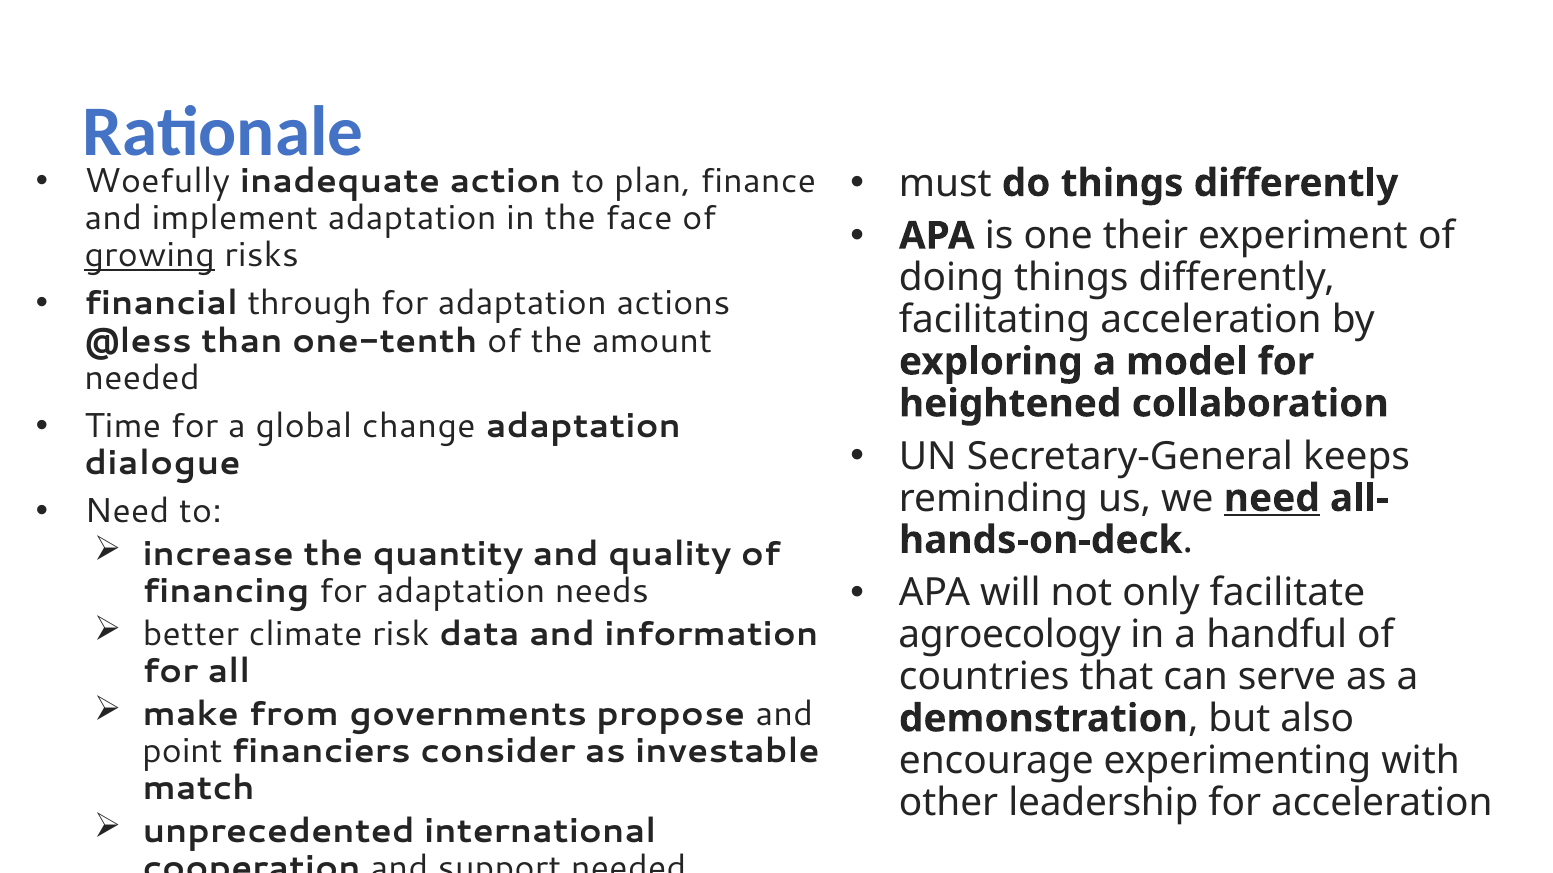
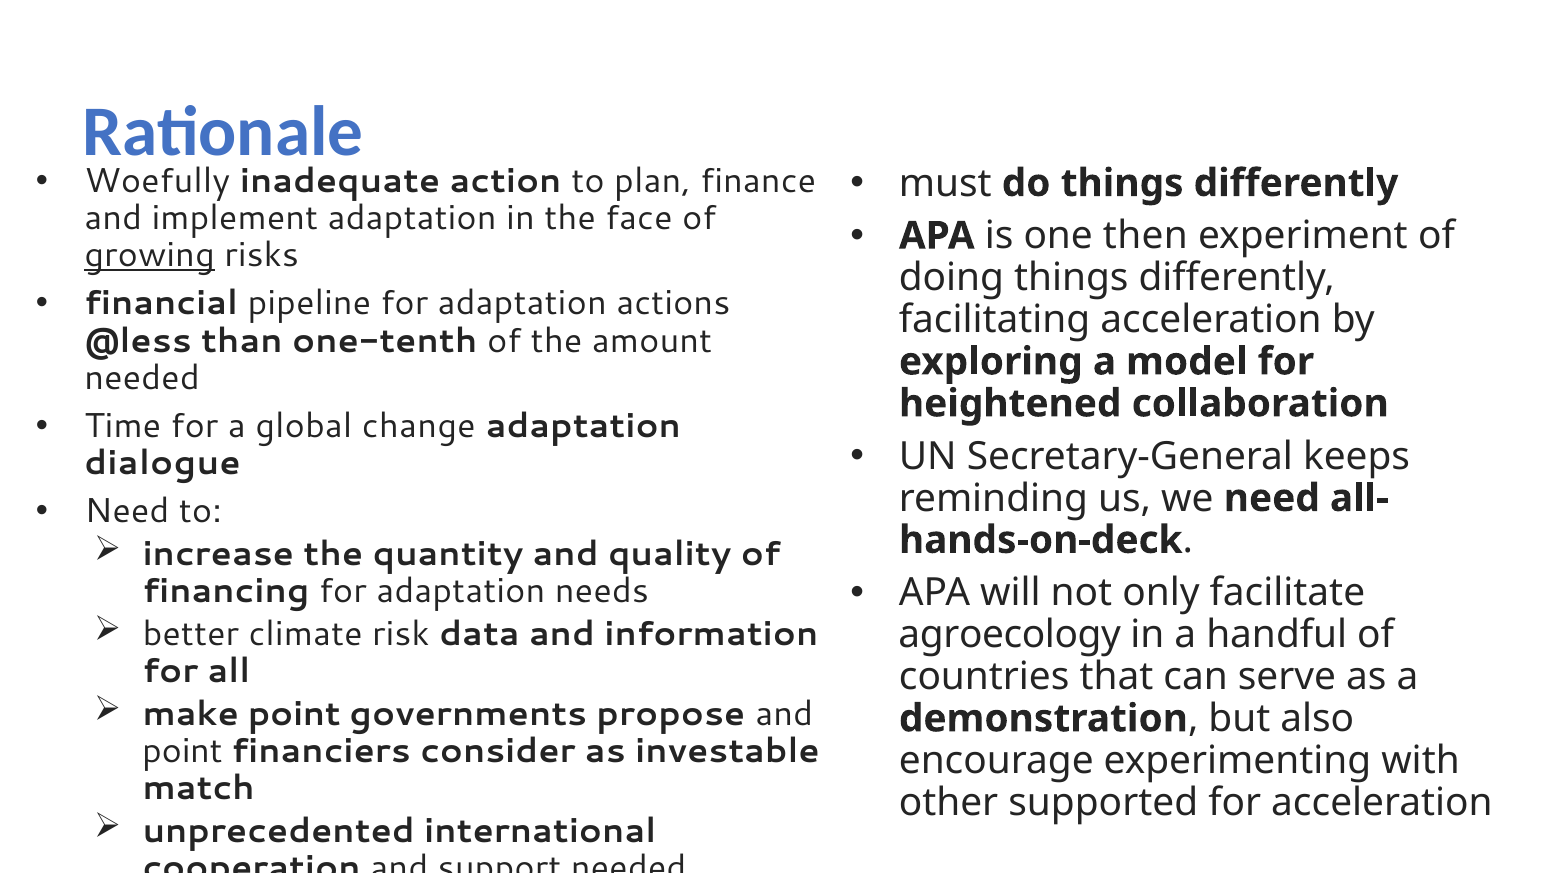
their: their -> then (1145, 236)
through: through -> pipeline (309, 304)
need underline: present -> none (1272, 499)
make from: from -> point (294, 714)
leadership: leadership -> supported (1103, 803)
